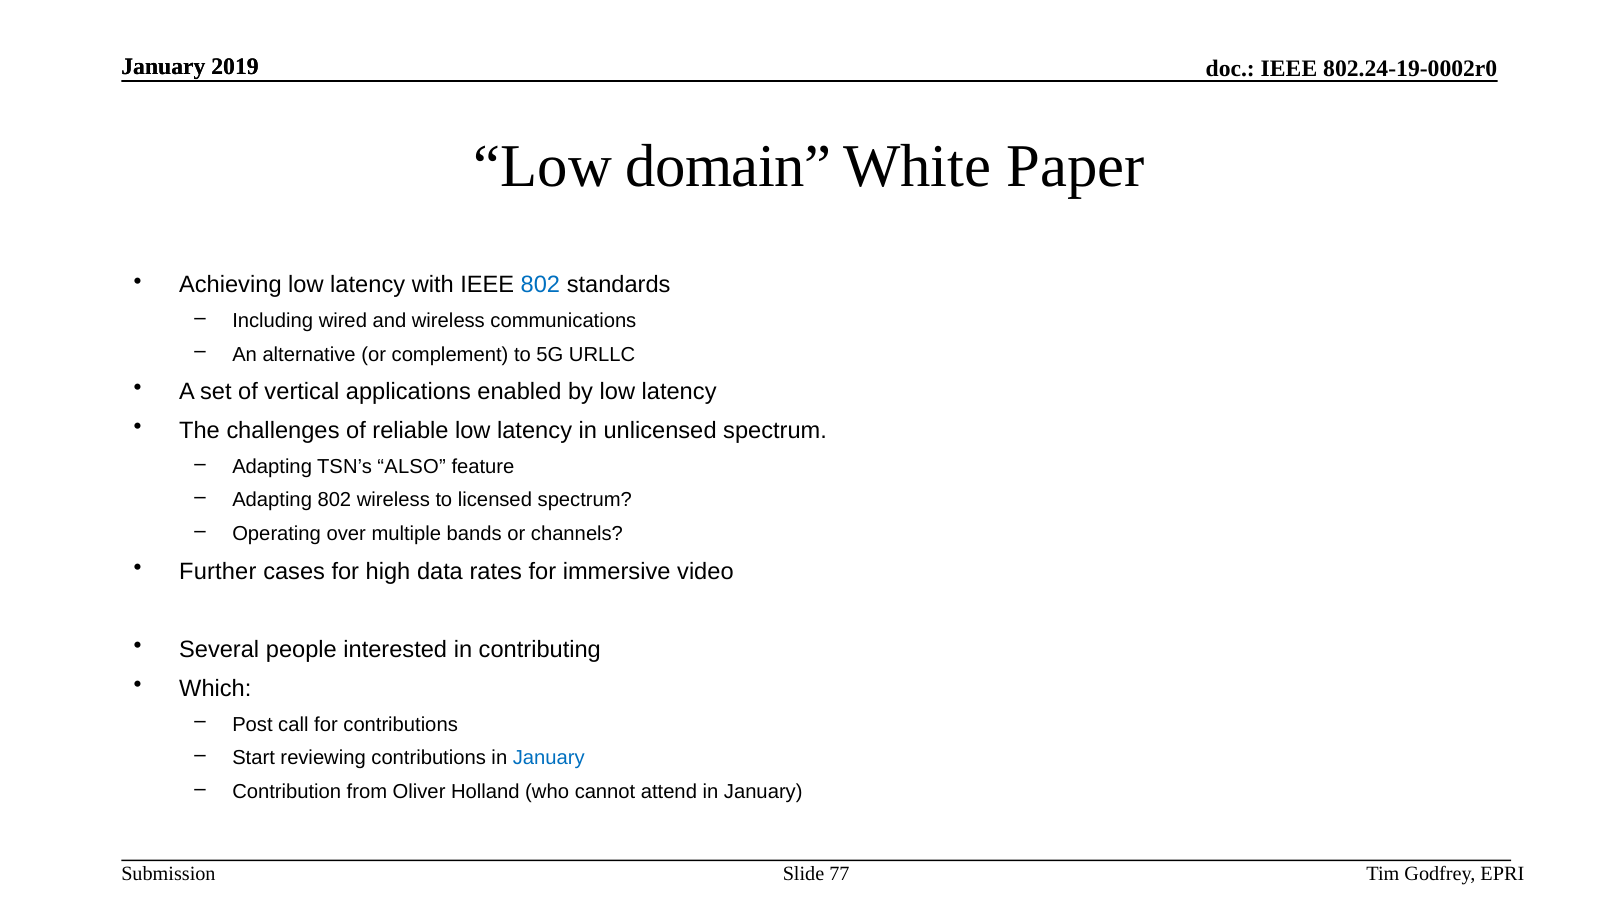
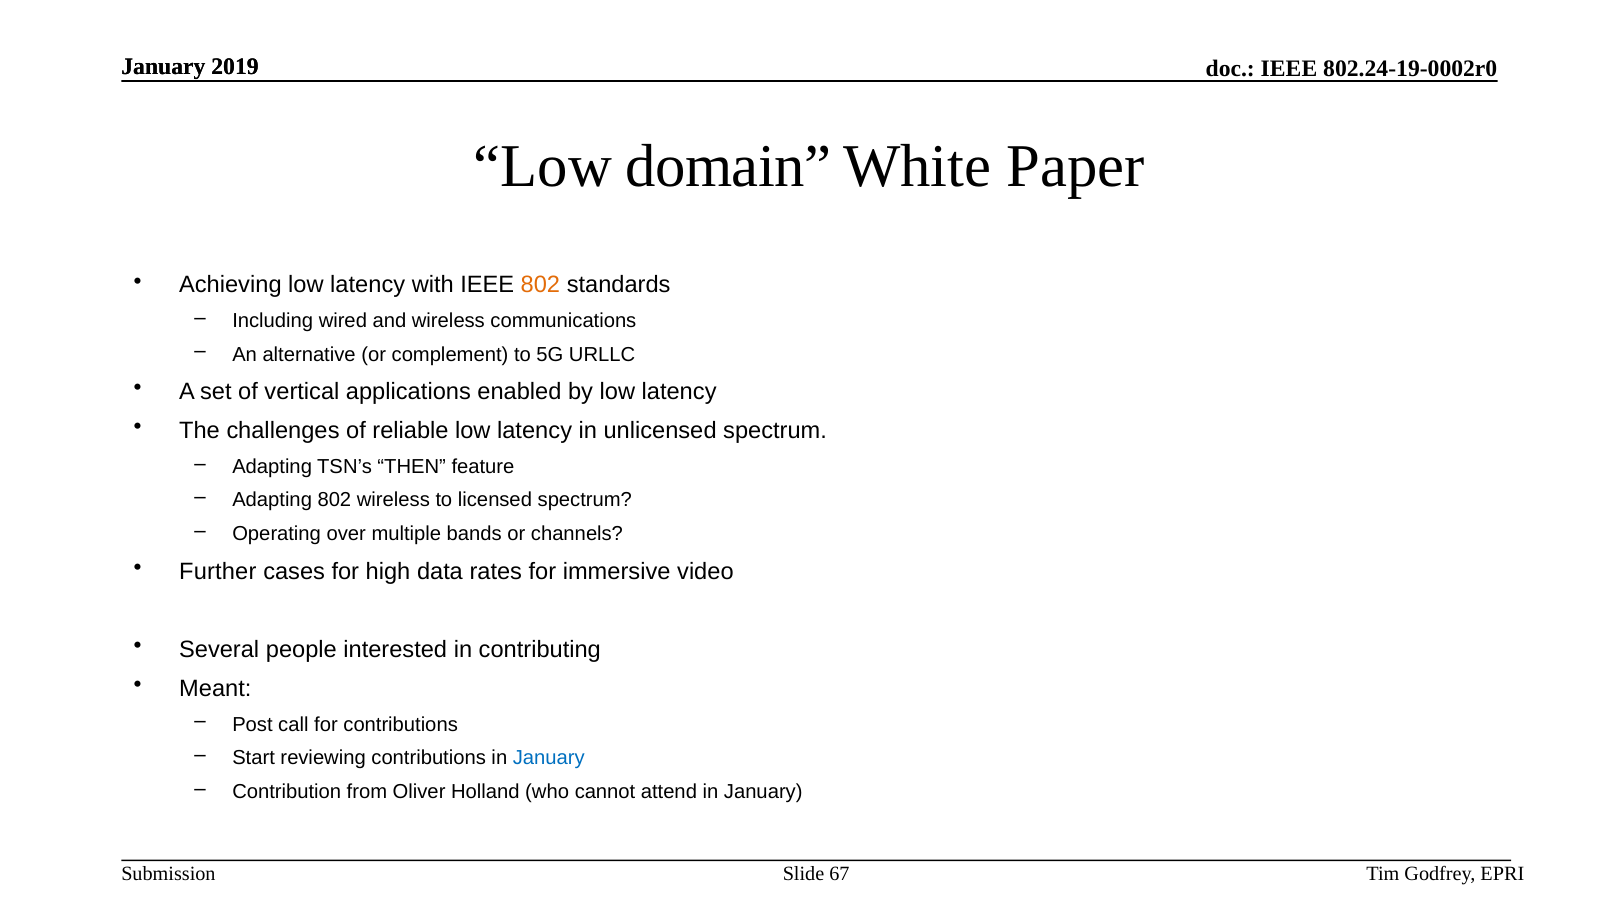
802 colour: blue -> orange (540, 285)
ALSO: ALSO -> THEN (412, 466)
Which: Which -> Meant (215, 689)
77: 77 -> 67 (839, 873)
